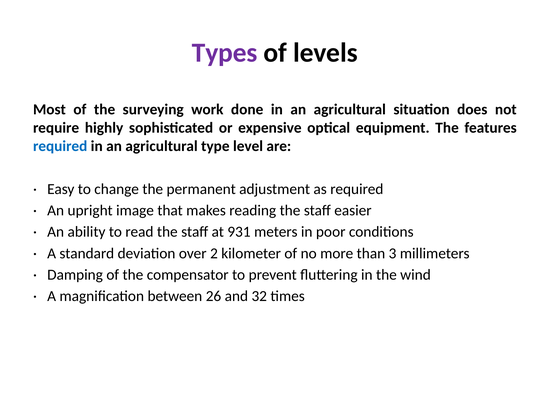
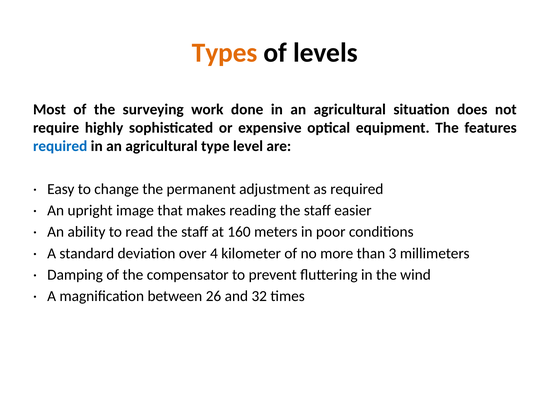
Types colour: purple -> orange (225, 53)
931: 931 -> 160 (239, 232)
2: 2 -> 4 (214, 253)
